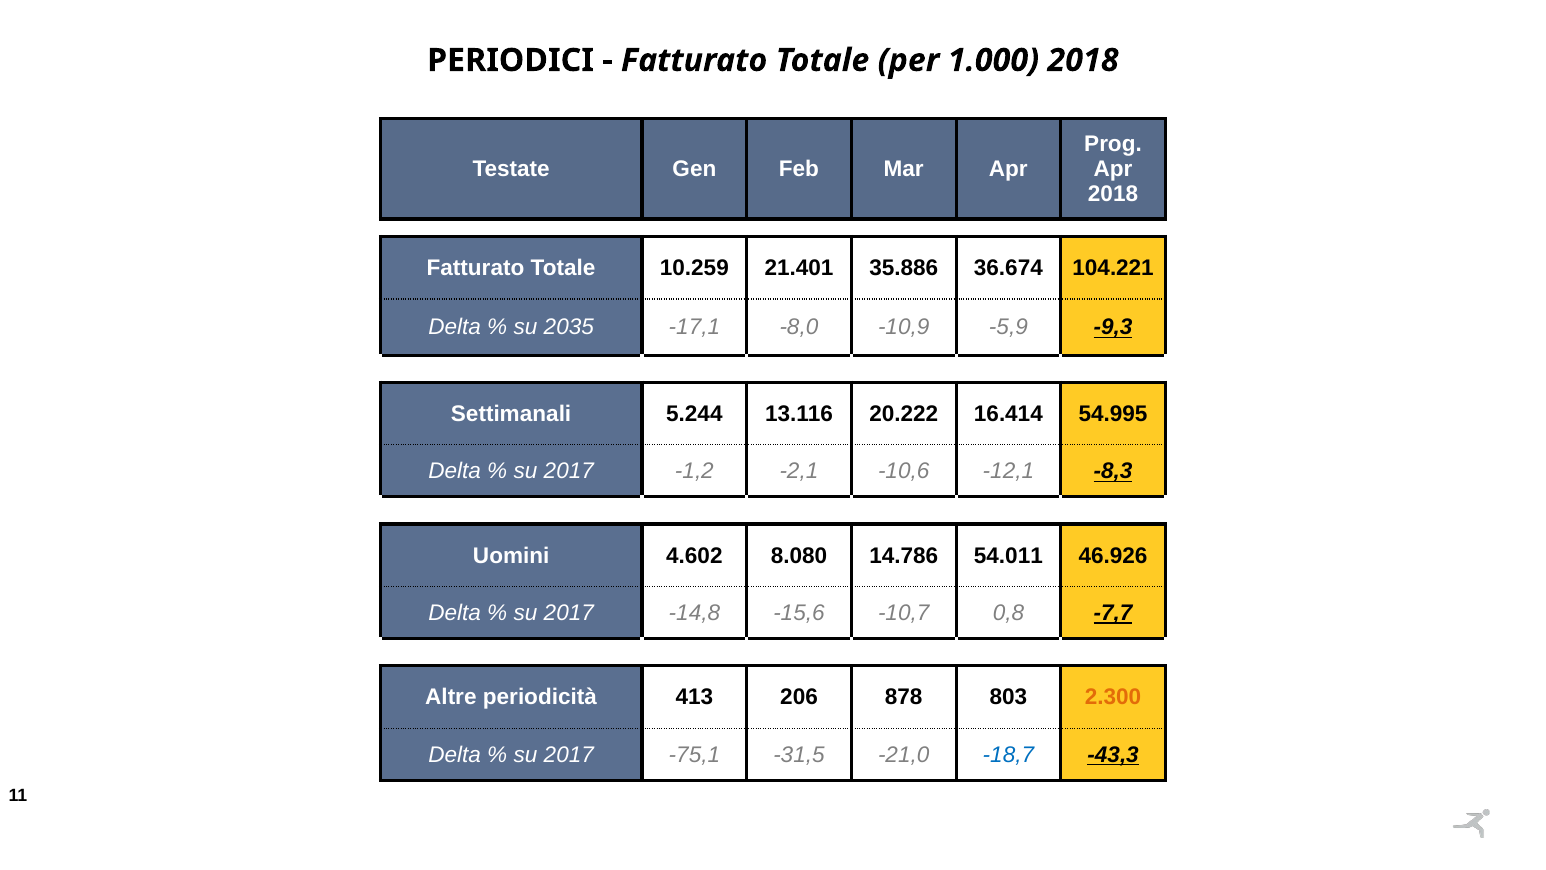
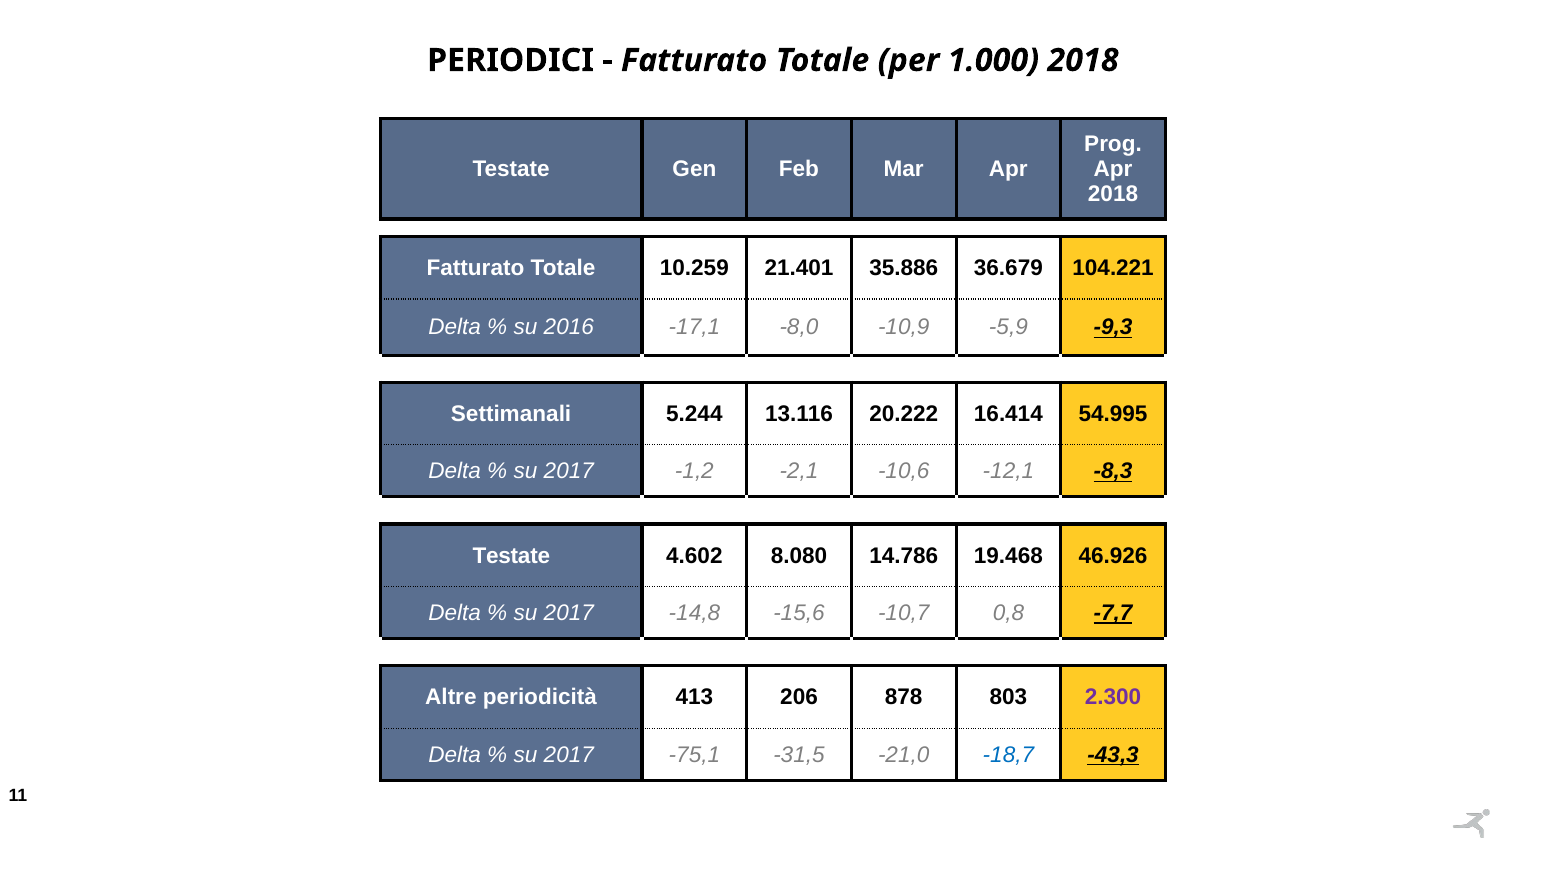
36.674: 36.674 -> 36.679 (1008, 268)
2035: 2035 -> 2016 (569, 327)
Uomini: Uomini -> Testate (511, 555)
54.011: 54.011 -> 19.468 (1008, 555)
2.300 colour: orange -> purple (1113, 697)
